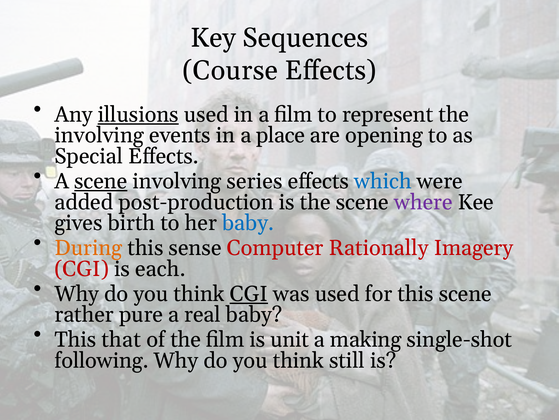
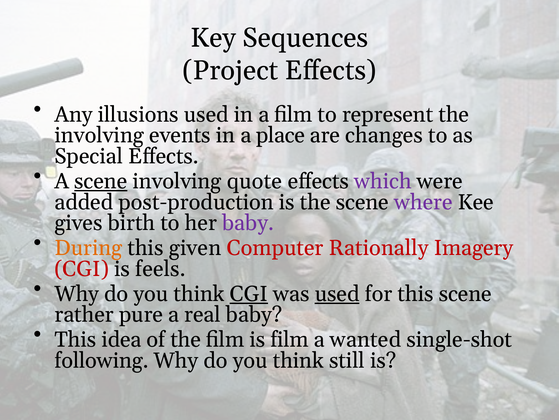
Course: Course -> Project (230, 70)
illusions underline: present -> none (138, 114)
opening: opening -> changes (384, 135)
series: series -> quote (254, 181)
which colour: blue -> purple (383, 181)
baby colour: blue -> purple (248, 223)
sense: sense -> given (195, 248)
each: each -> feels (160, 268)
used underline: none -> present (337, 293)
that: that -> idea (121, 339)
is unit: unit -> film (290, 339)
making: making -> wanted (366, 339)
